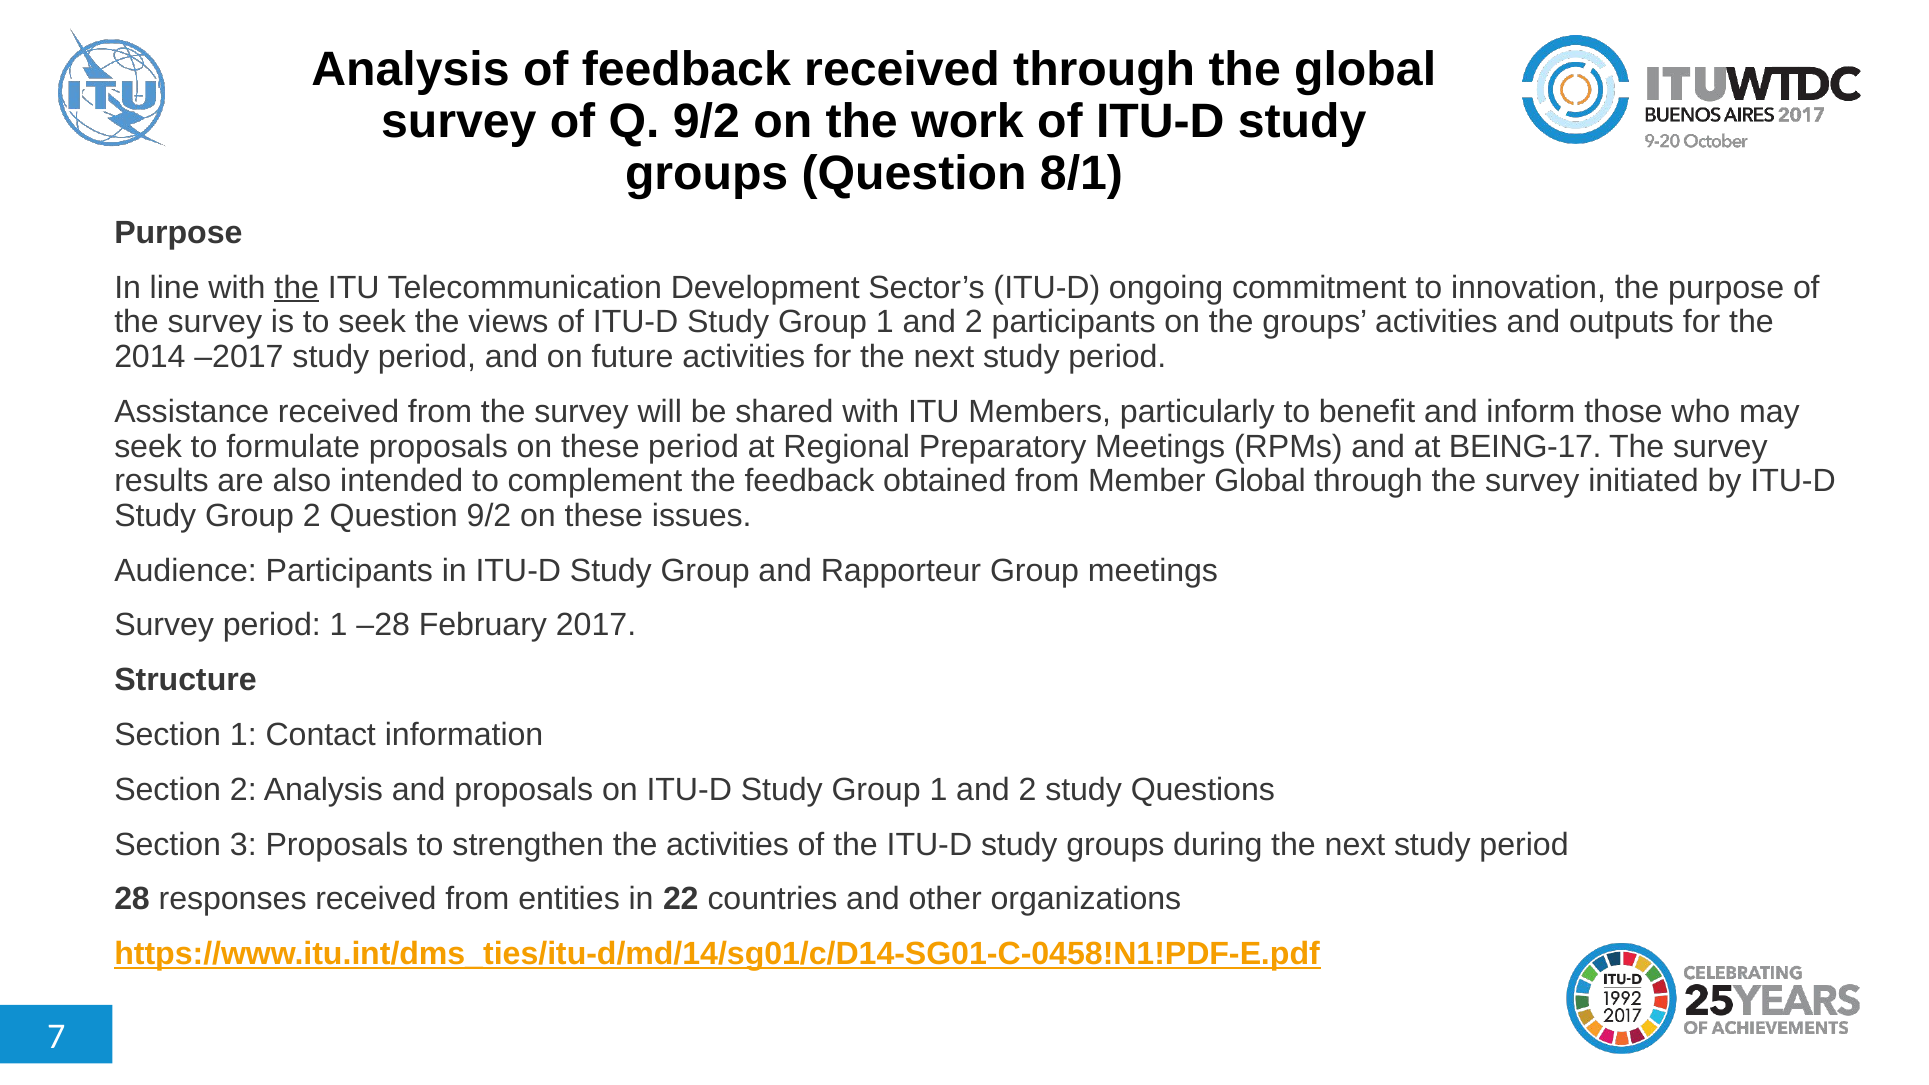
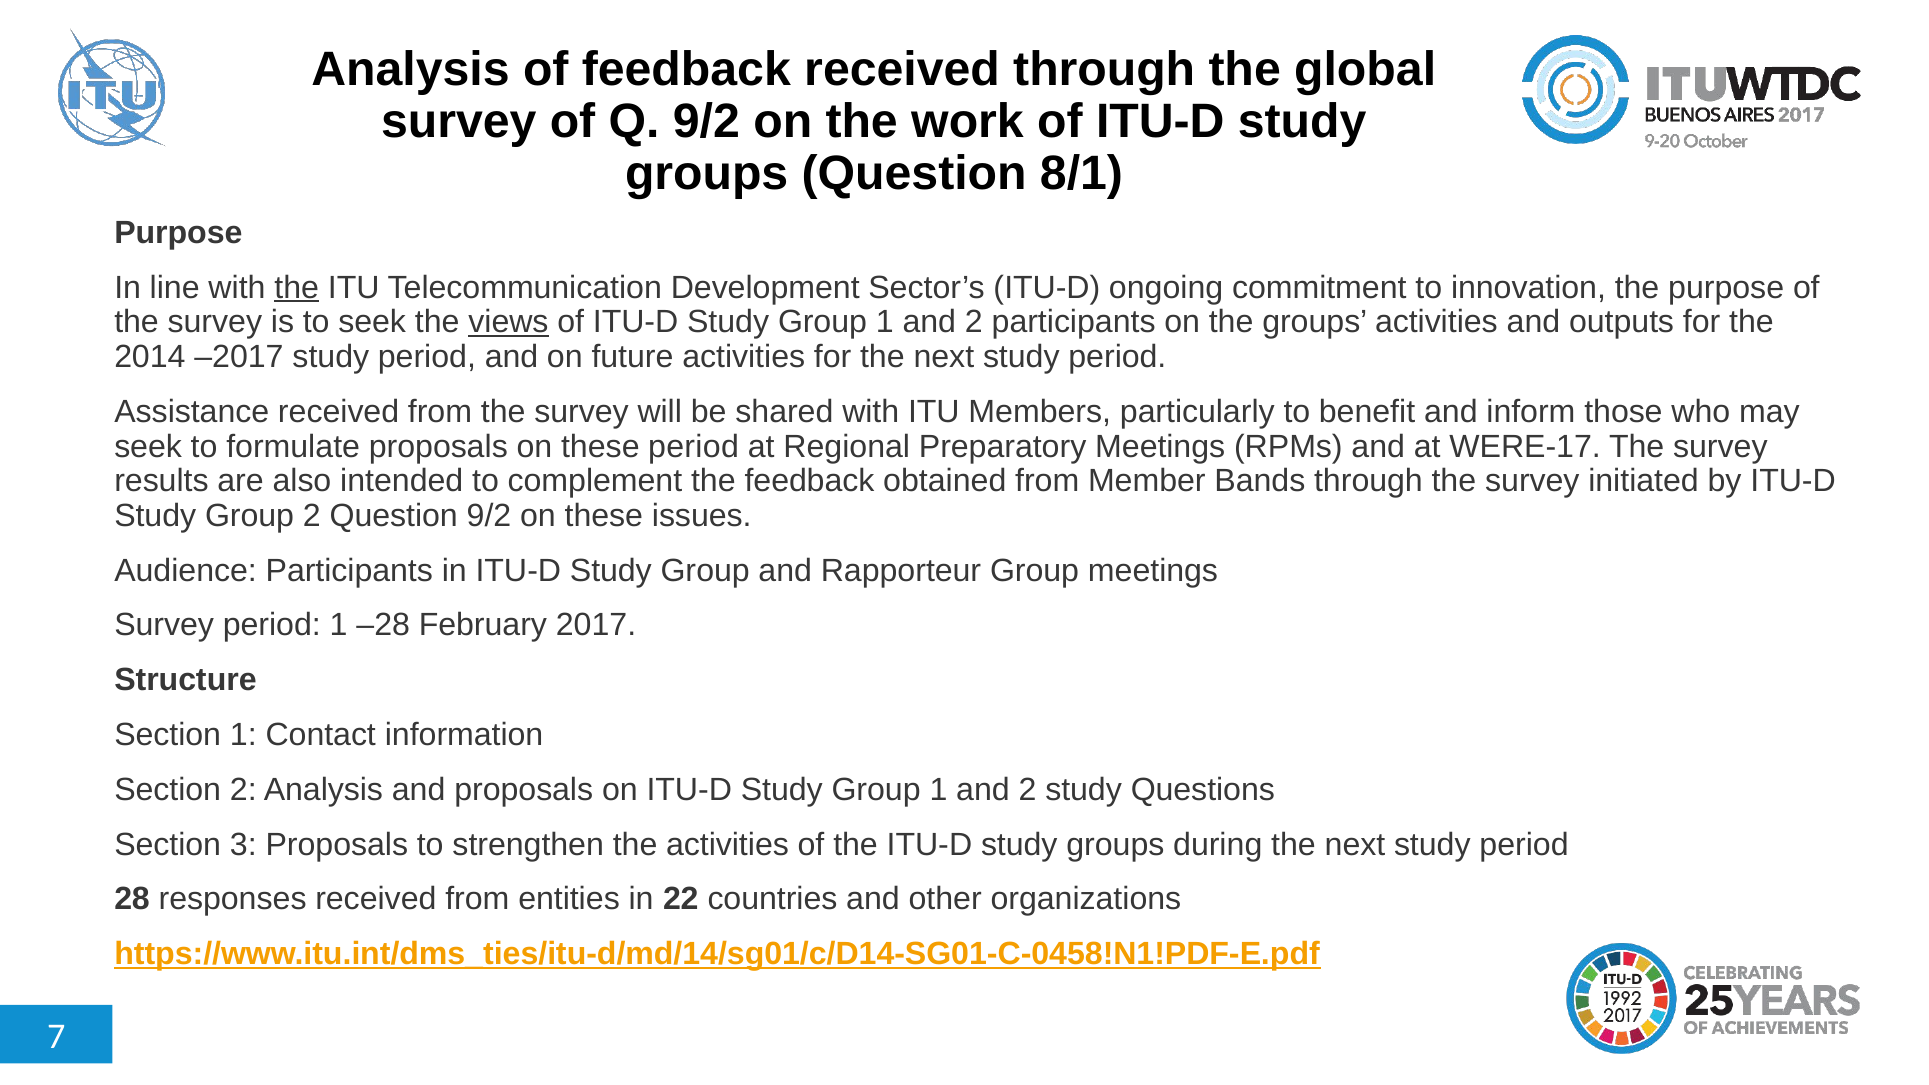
views underline: none -> present (508, 322)
BEING-17: BEING-17 -> WERE-17 (1525, 446)
Member Global: Global -> Bands (1260, 481)
